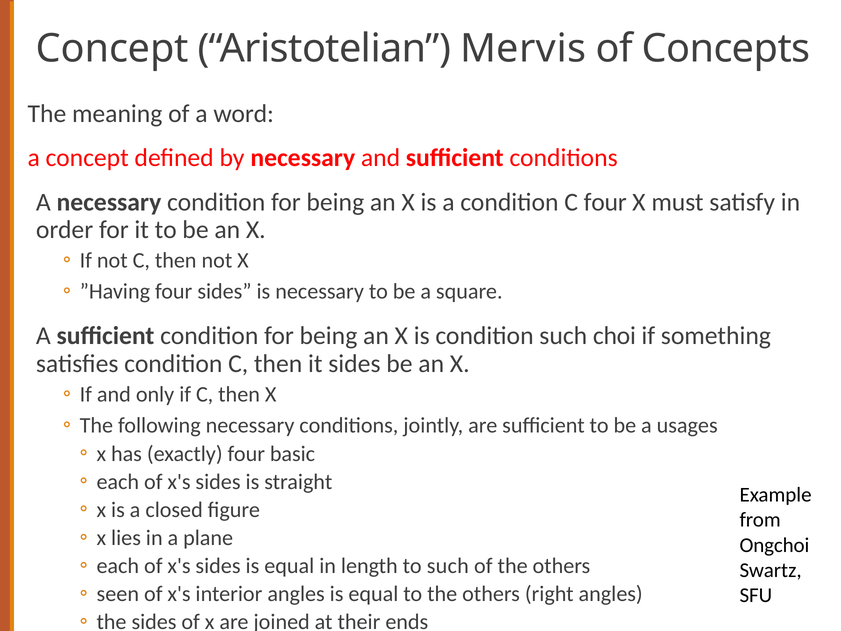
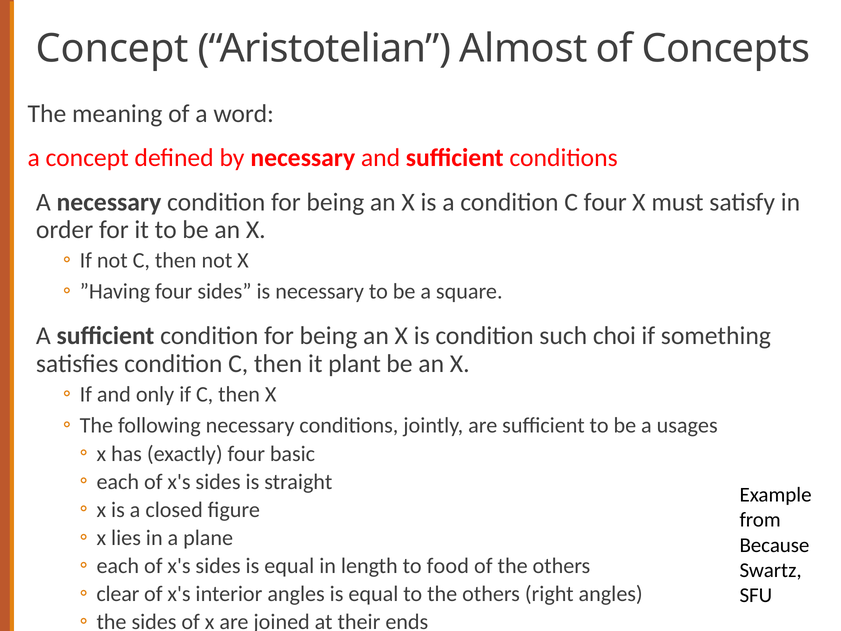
Mervis: Mervis -> Almost (523, 49)
it sides: sides -> plant (355, 364)
Ongchoi: Ongchoi -> Because (774, 545)
to such: such -> food (448, 566)
seen: seen -> clear (118, 594)
